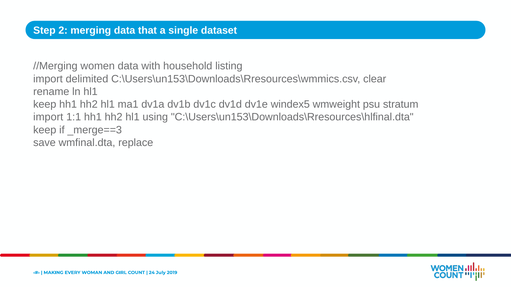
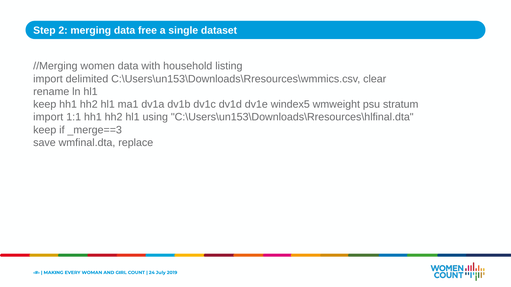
that: that -> free (147, 31)
